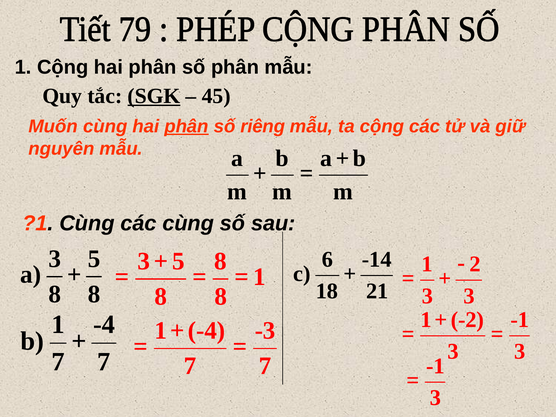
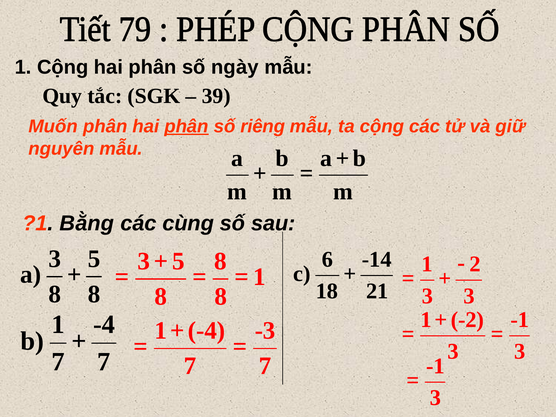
số phân: phân -> ngày (235, 67)
SGK underline: present -> none (154, 96)
45: 45 -> 39 (216, 96)
Muốn cùng: cùng -> phân (105, 126)
?1 Cùng: Cùng -> Bằng (87, 223)
